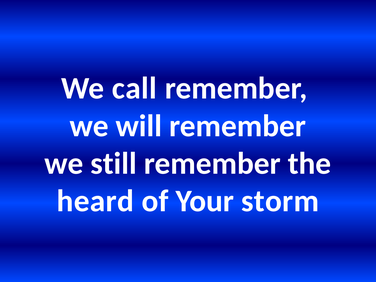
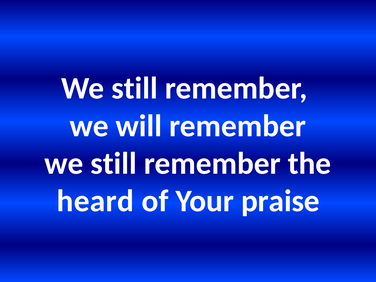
call: call -> still (135, 88)
storm: storm -> praise (280, 201)
